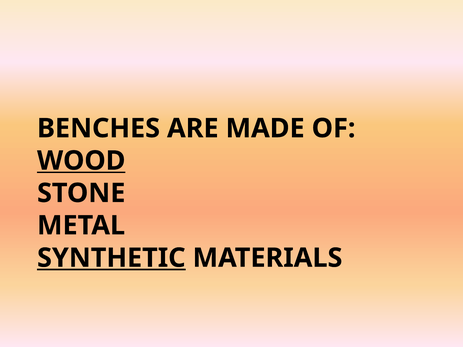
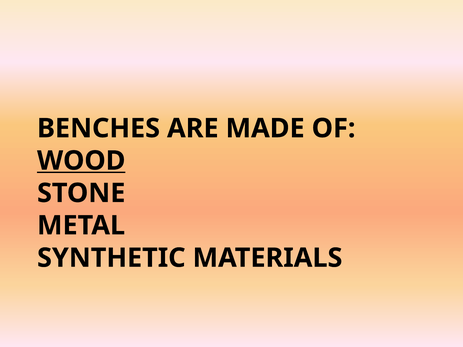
SYNTHETIC underline: present -> none (111, 258)
